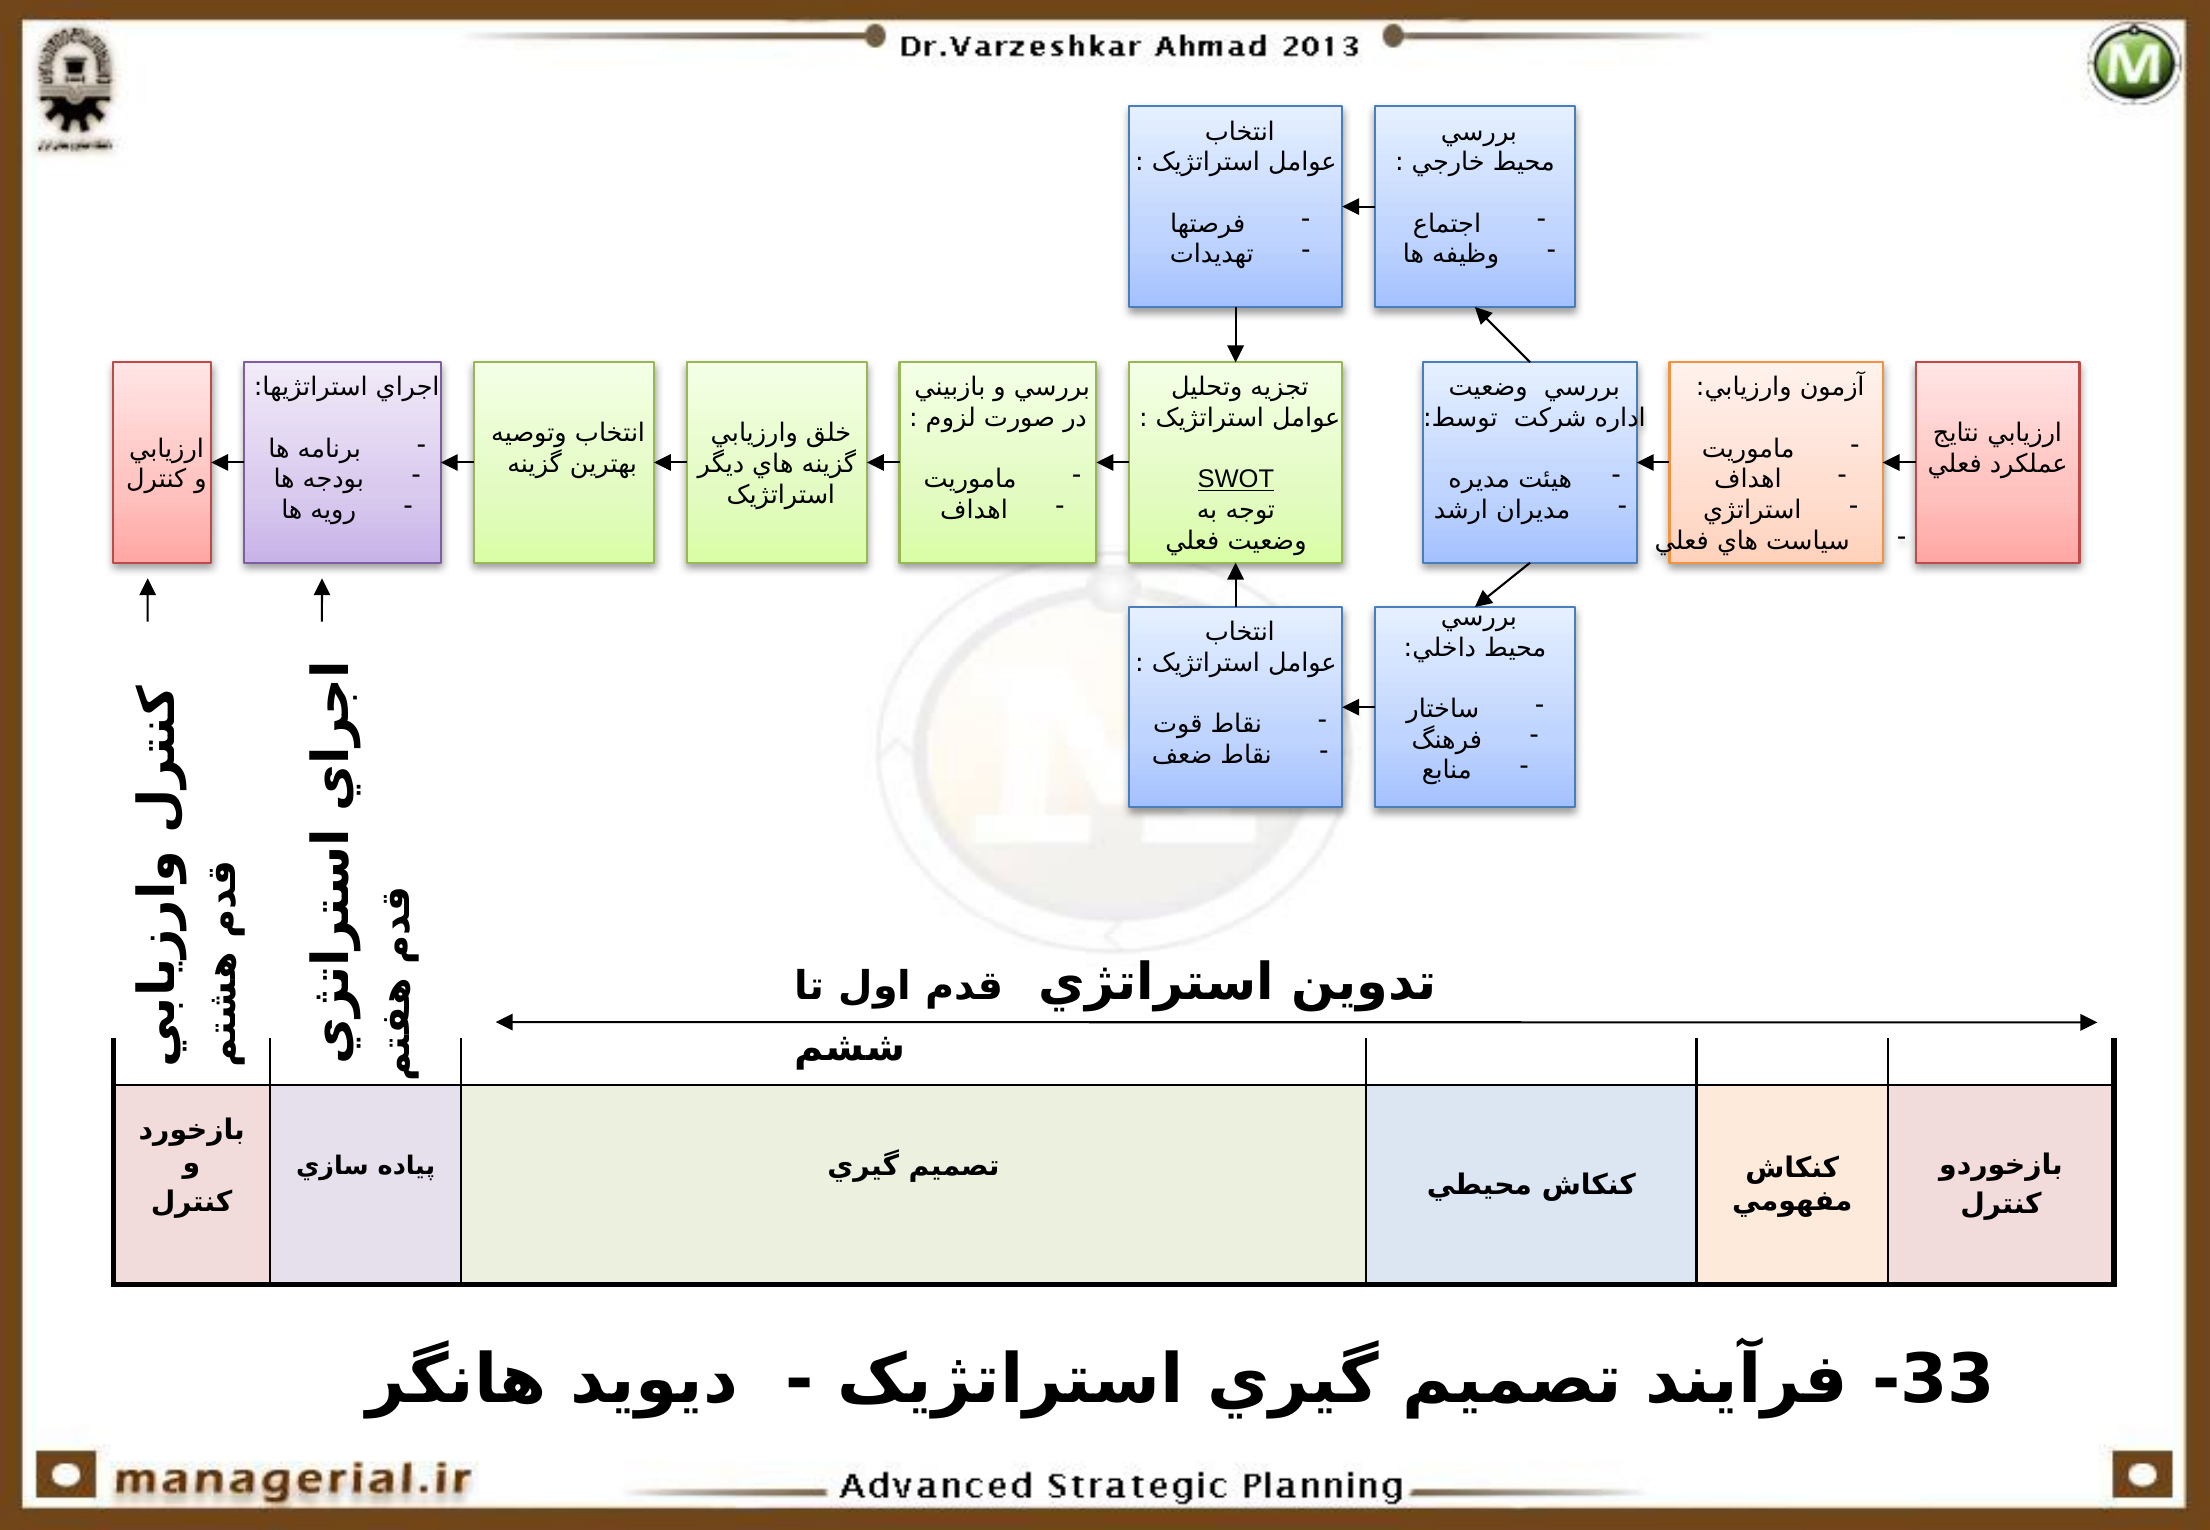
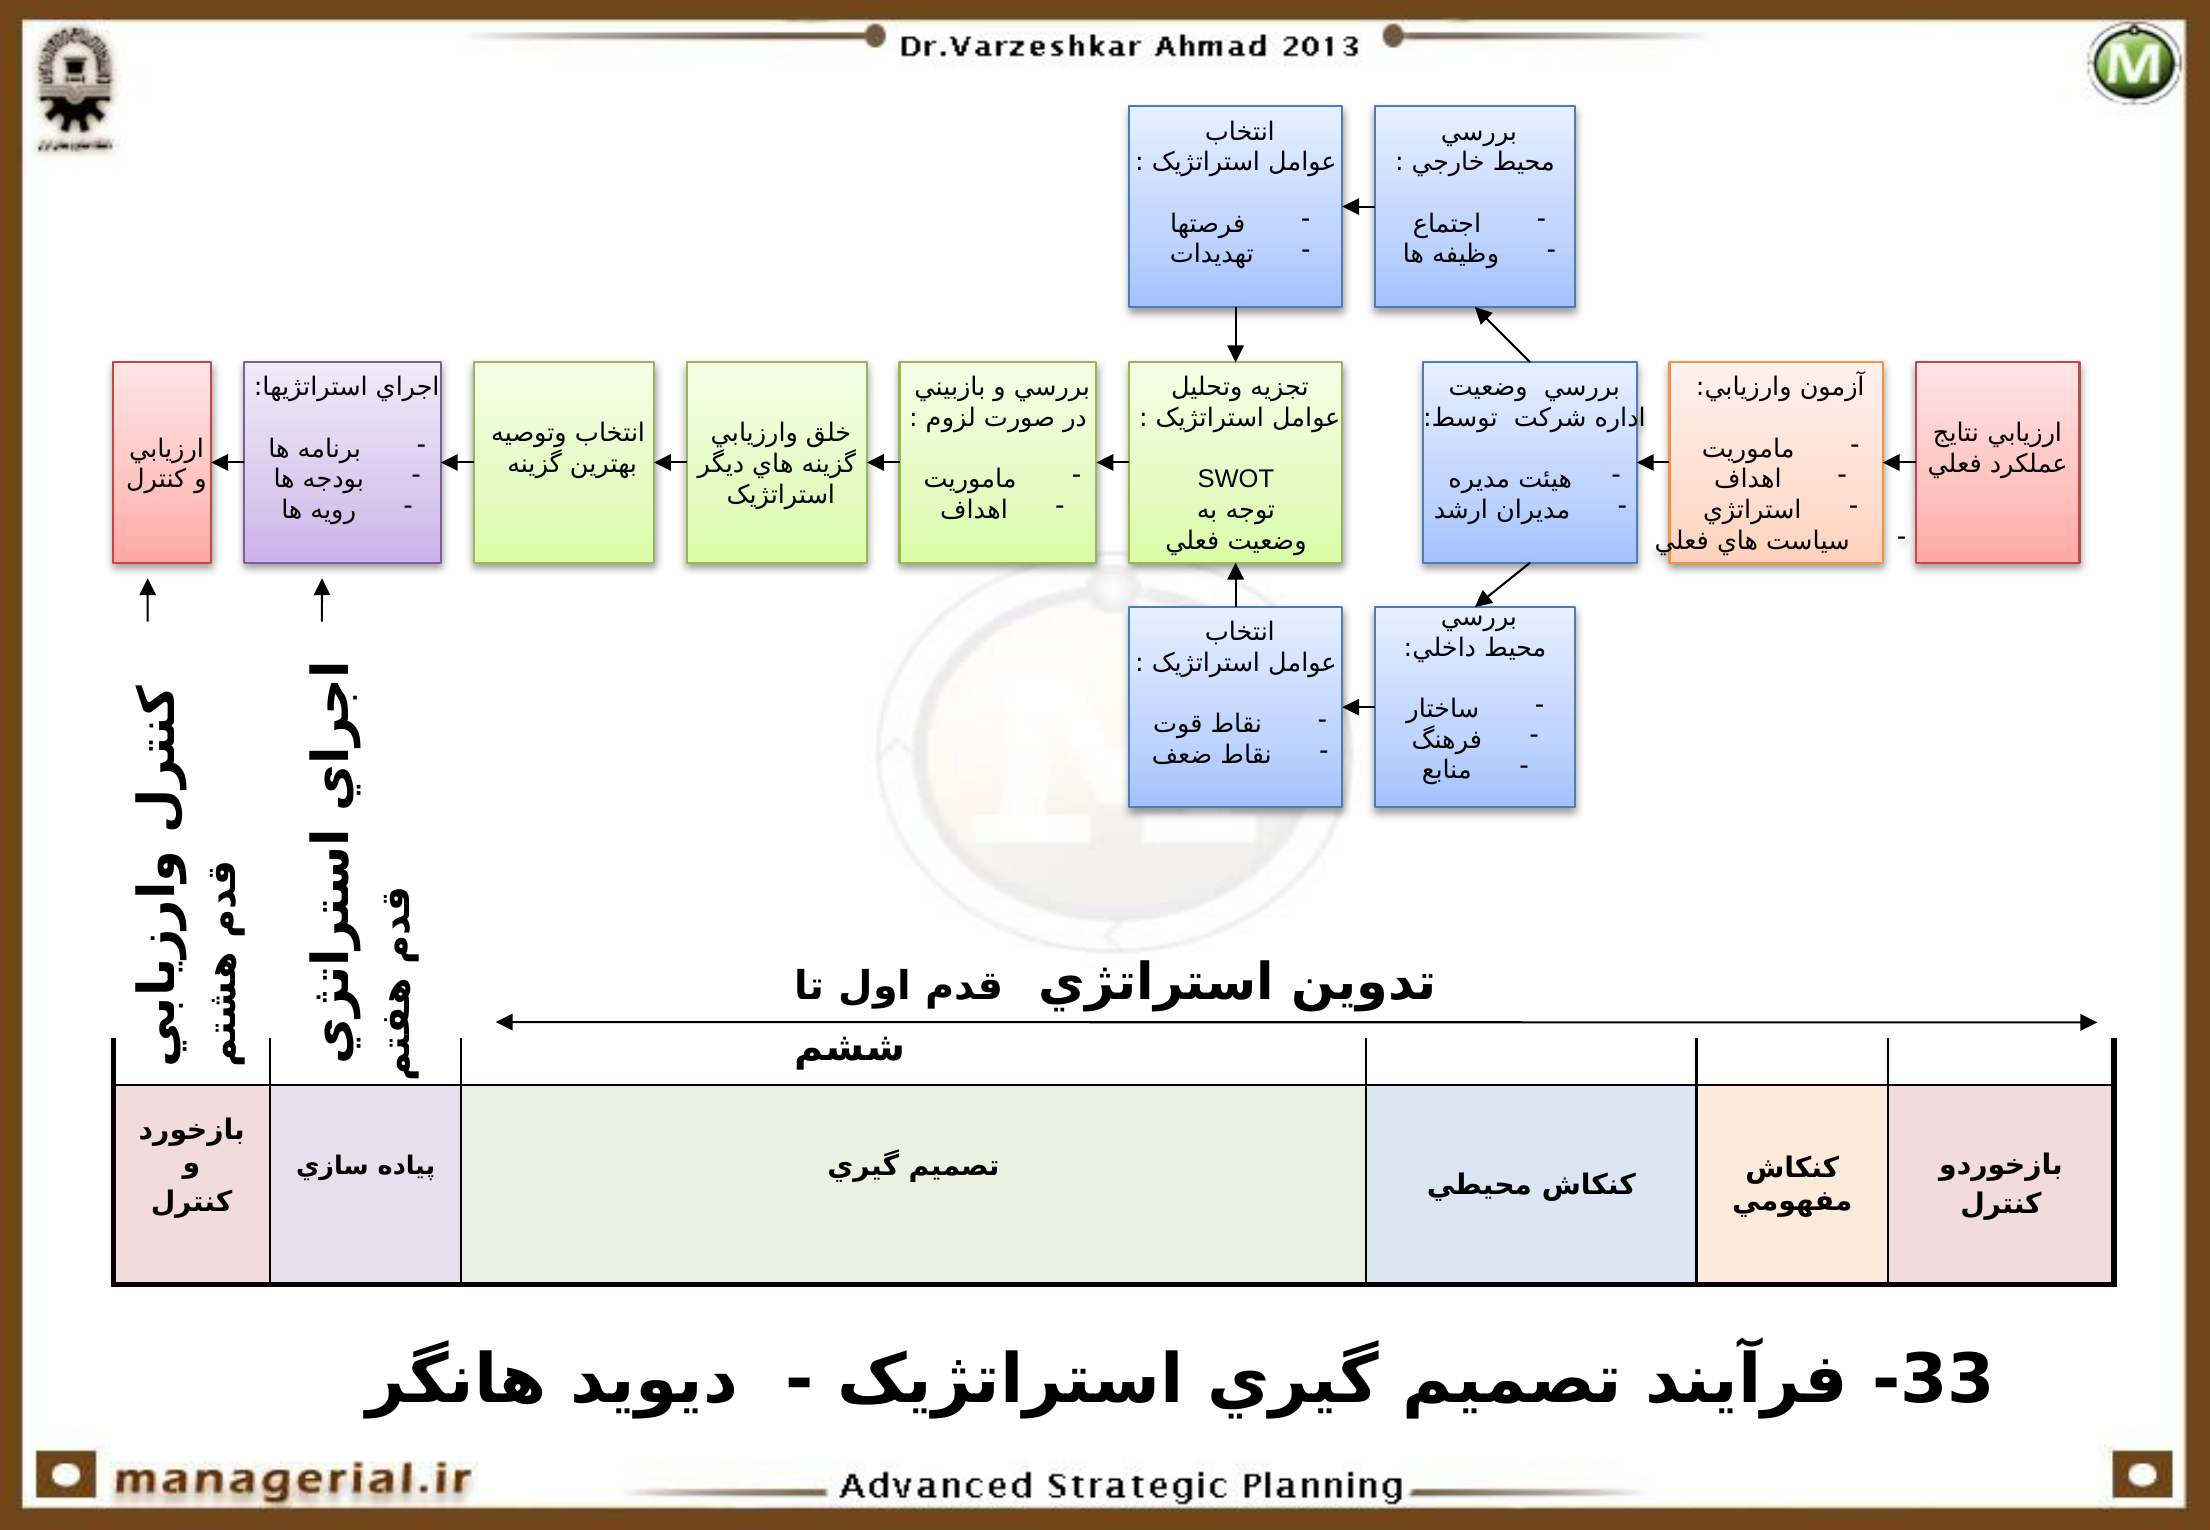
SWOT underline: present -> none (1236, 480)
